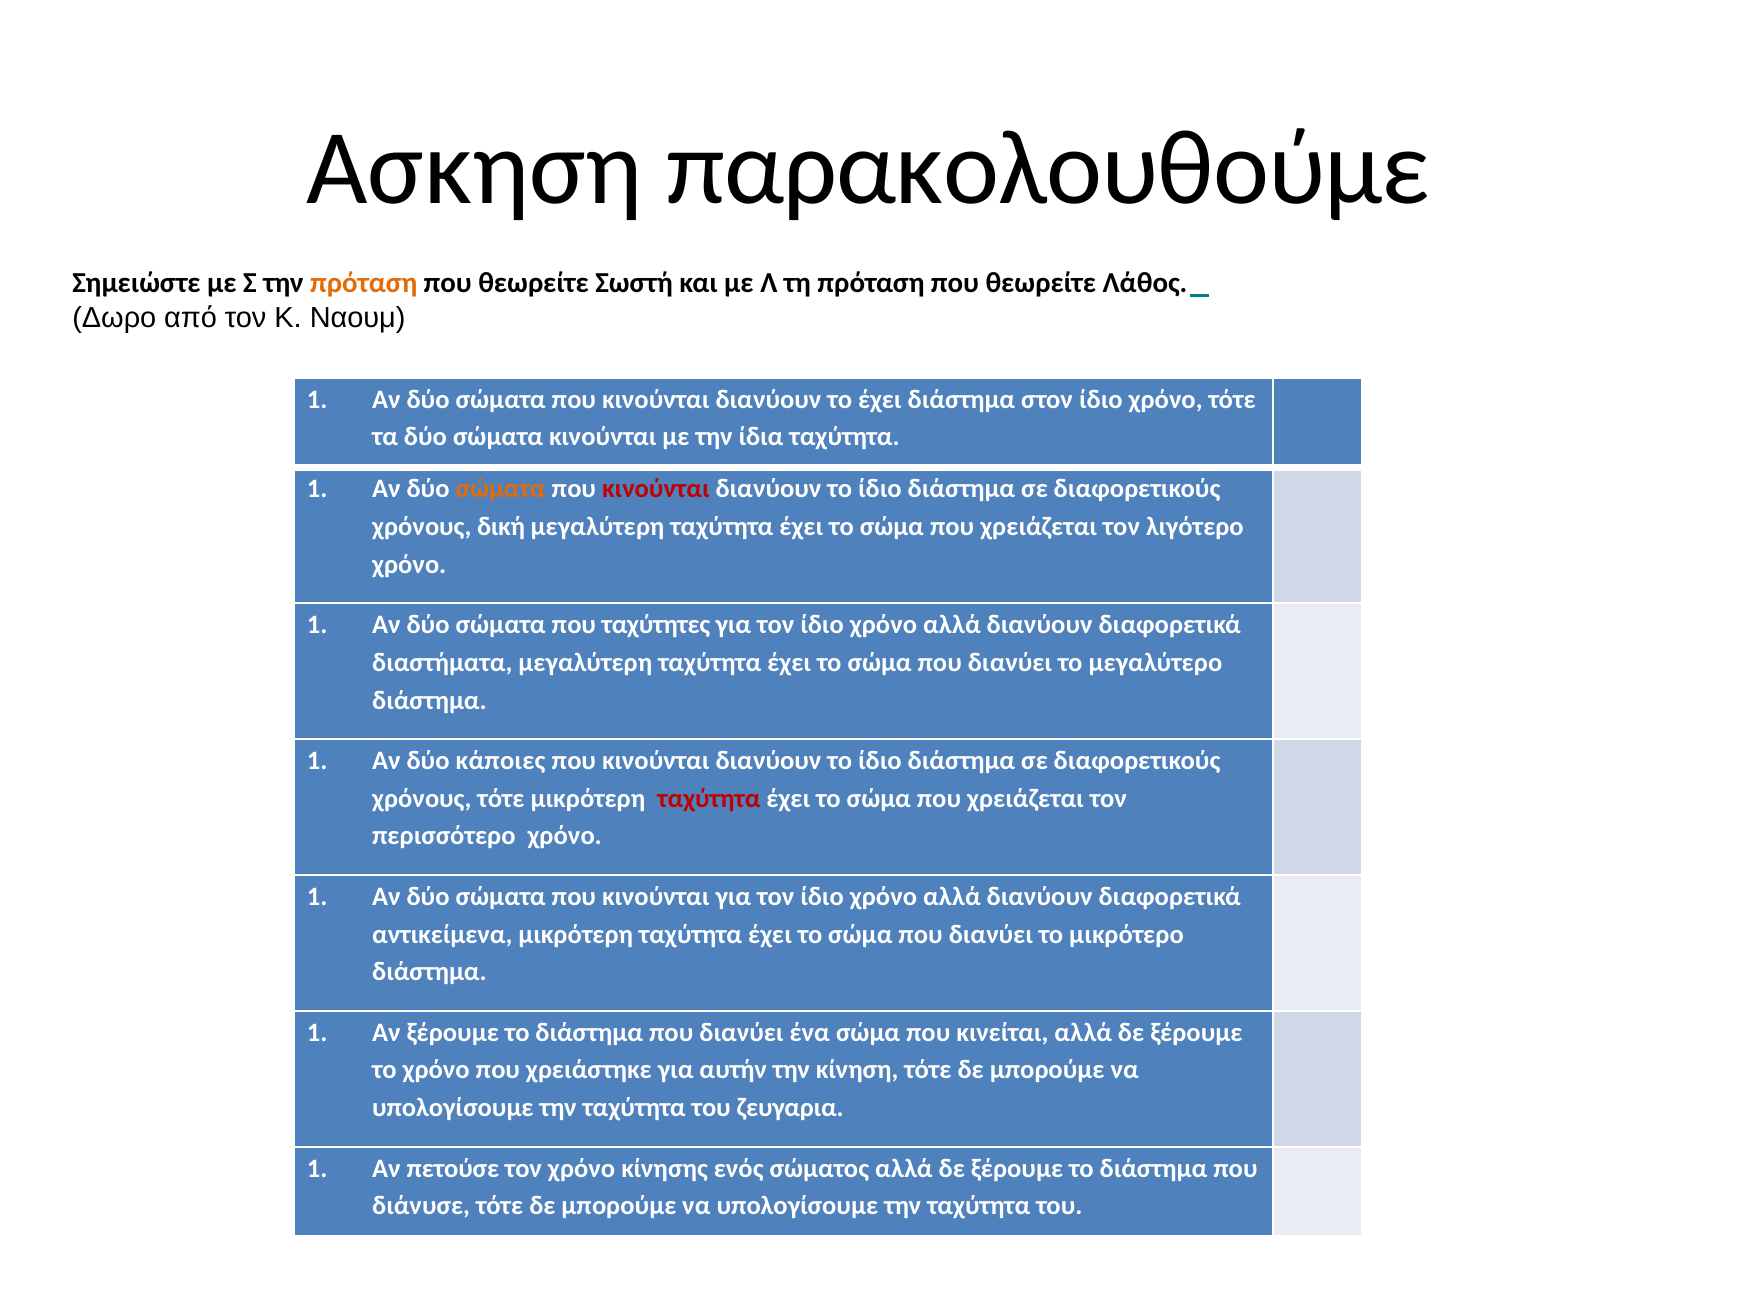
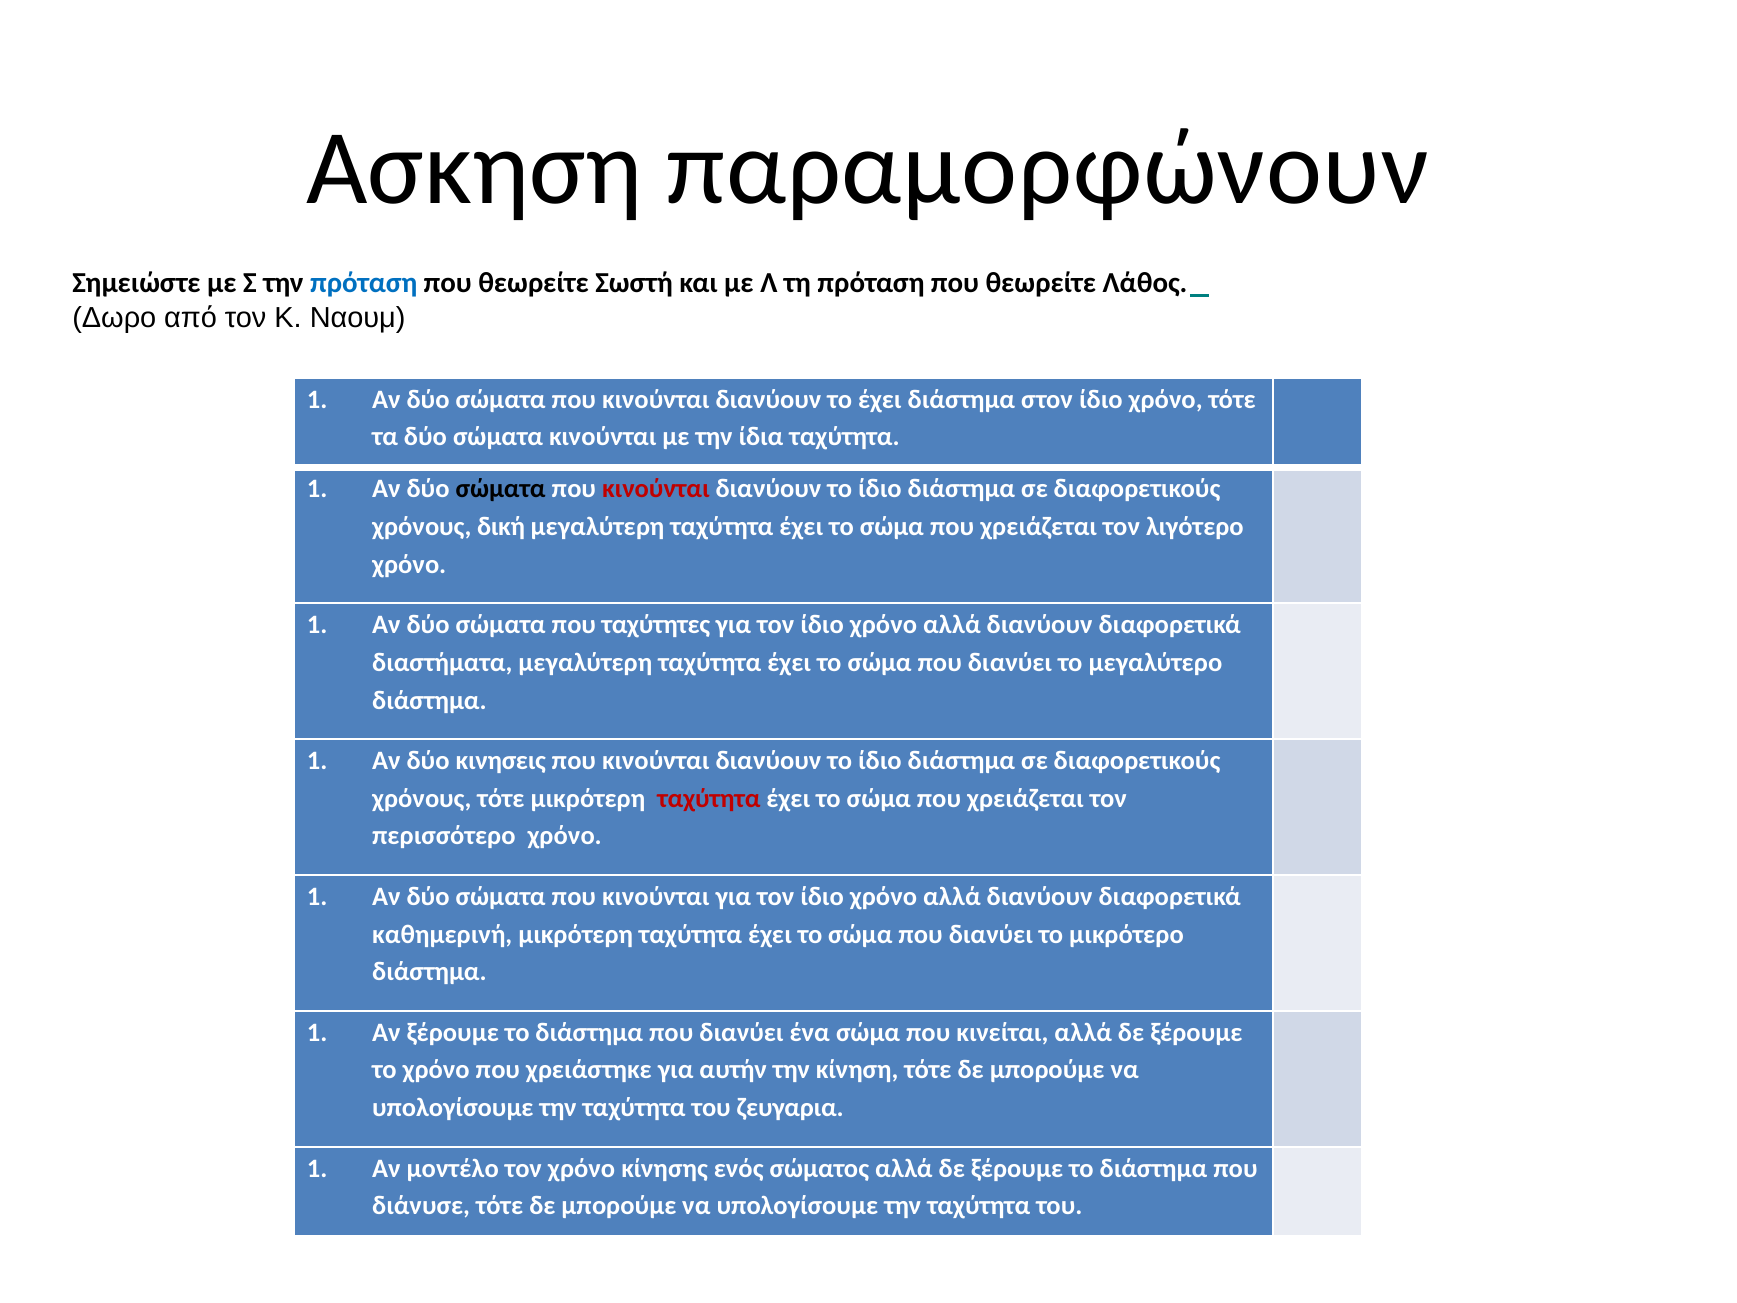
παρακολουθούμε: παρακολουθούμε -> παραμορφώνουν (1048, 168)
πρόταση colour: orange -> blue (364, 283)
σώματα colour: orange -> black (501, 489)
κάποιες: κάποιες -> κινησεις (501, 761)
αντικείμενα: αντικείμενα -> καθημερινή (442, 934)
πετούσε: πετούσε -> μοντέλο (453, 1168)
